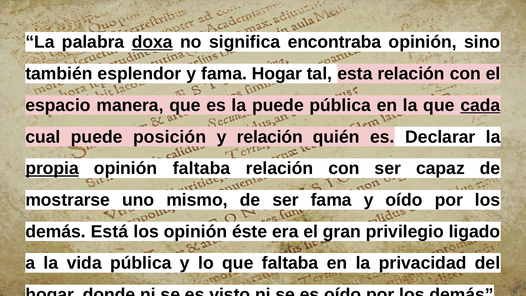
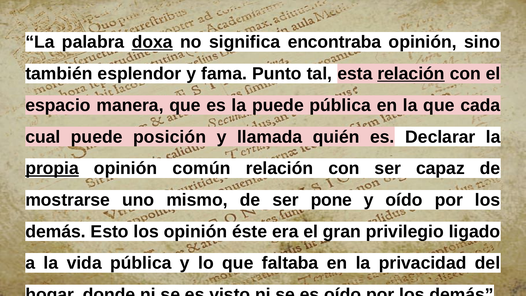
fama Hogar: Hogar -> Punto (277, 74)
relación underline: none -> present (411, 74)
cada underline: present -> none (480, 105)
y relación: relación -> llamada (270, 137)
opinión faltaba: faltaba -> común (202, 168)
ser fama: fama -> pone (331, 200)
Está: Está -> Esto (110, 232)
